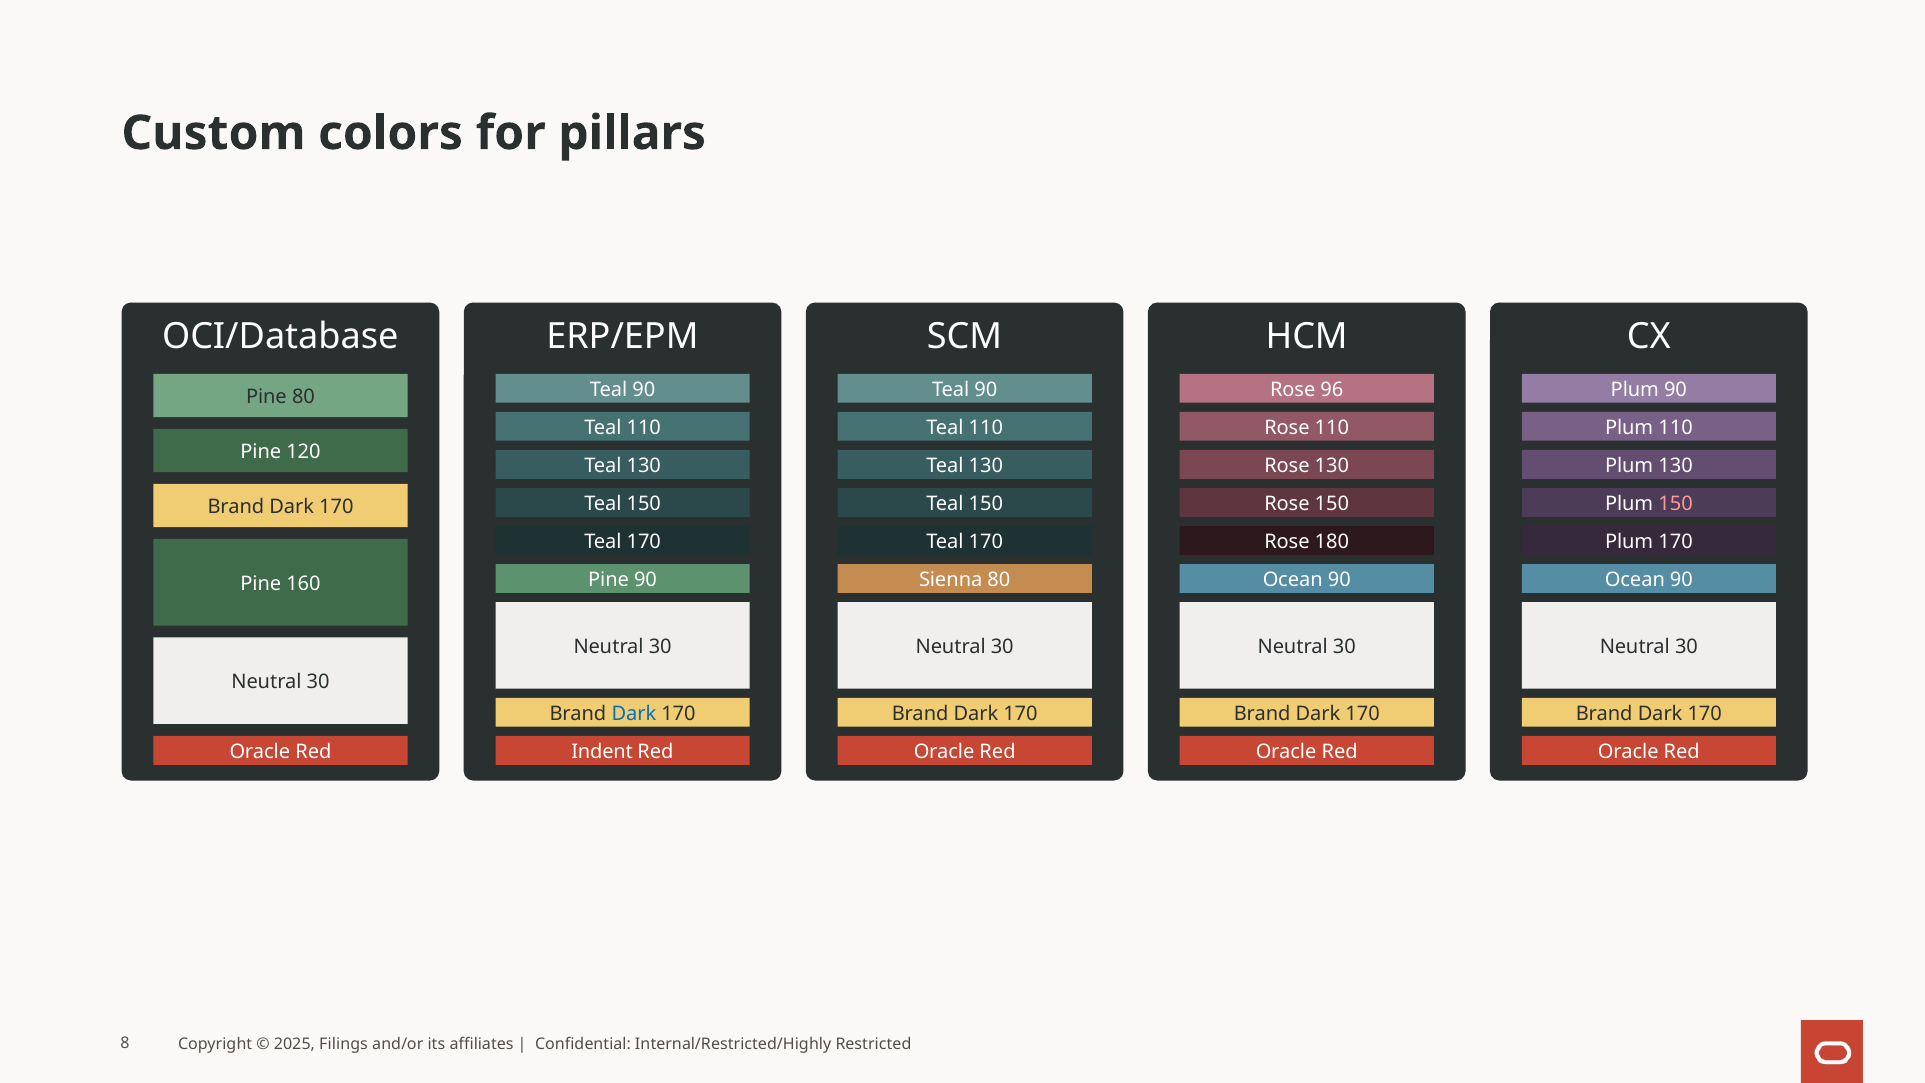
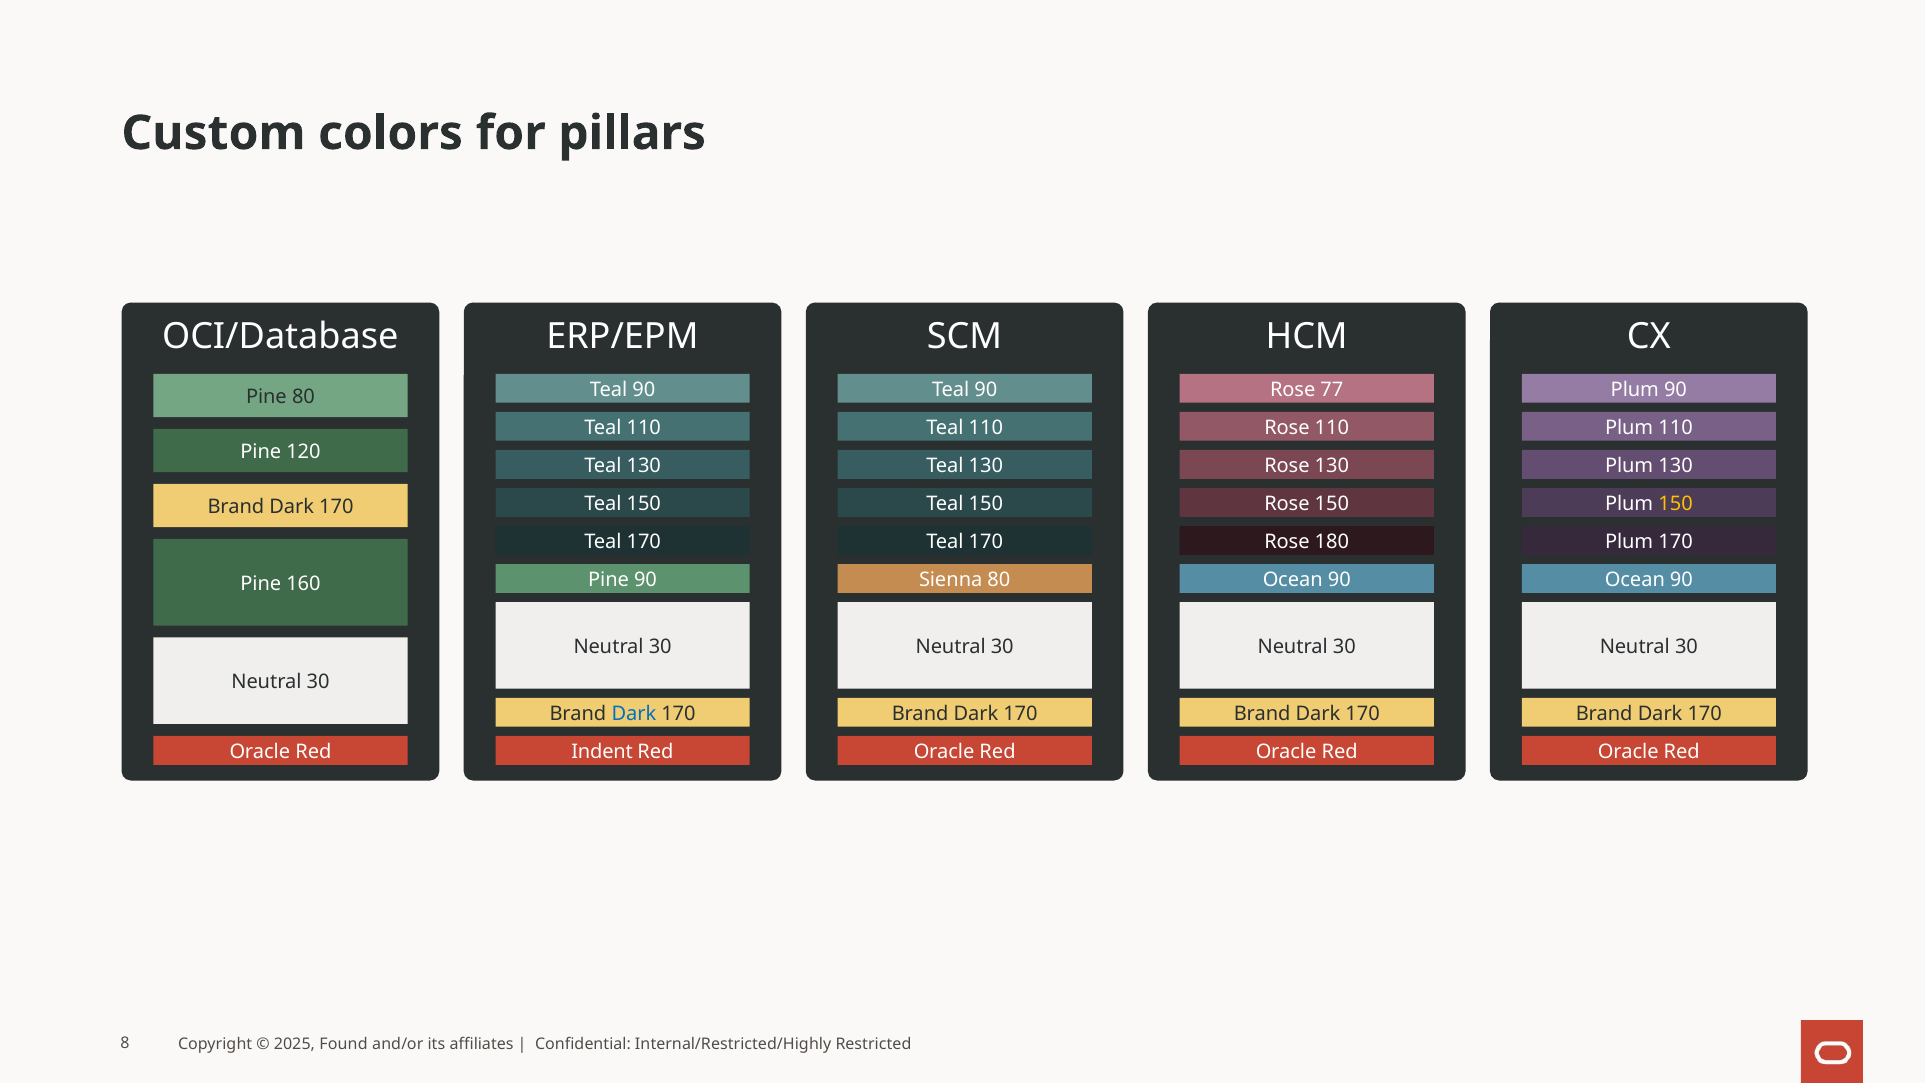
96: 96 -> 77 (1332, 390)
150 colour: pink -> yellow (1676, 504)
Filings: Filings -> Found (343, 1044)
